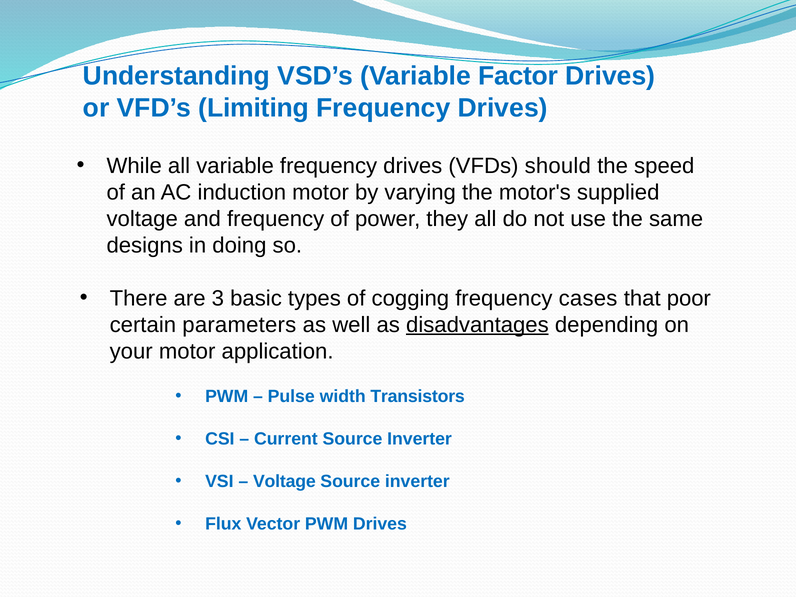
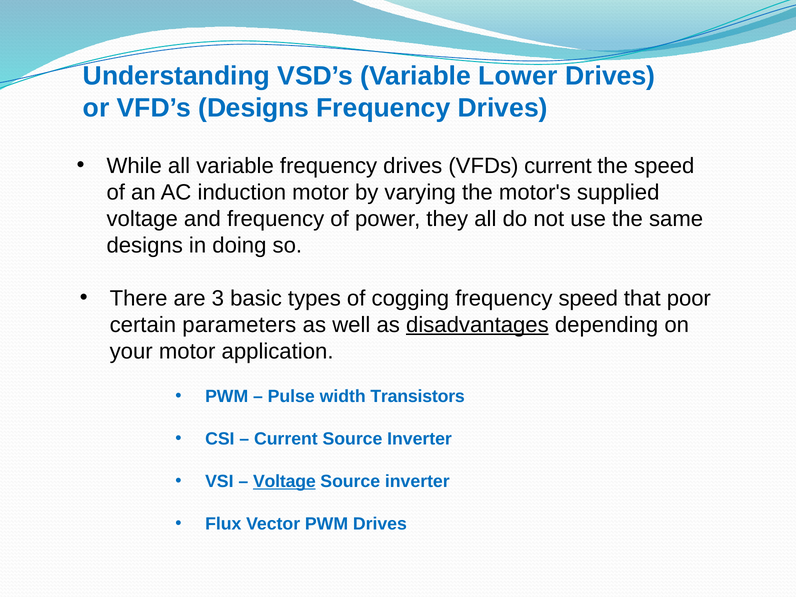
Factor: Factor -> Lower (518, 76)
VFD’s Limiting: Limiting -> Designs (254, 108)
VFDs should: should -> current (558, 166)
frequency cases: cases -> speed (588, 298)
Voltage underline: none -> present (284, 481)
